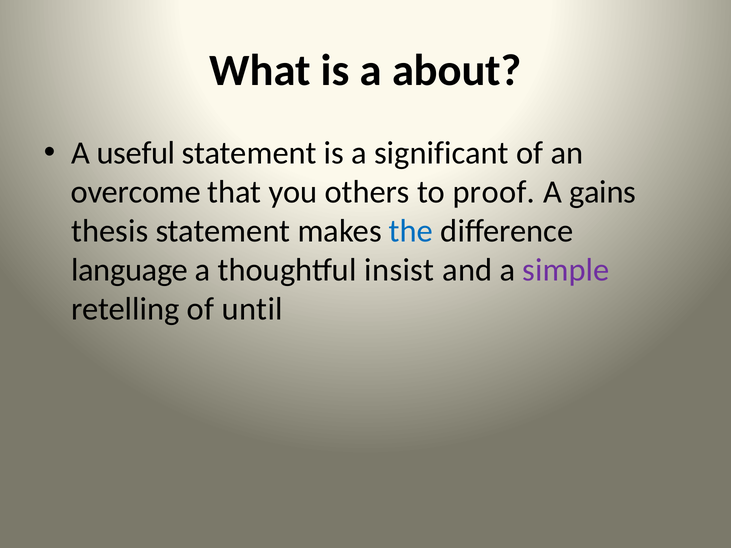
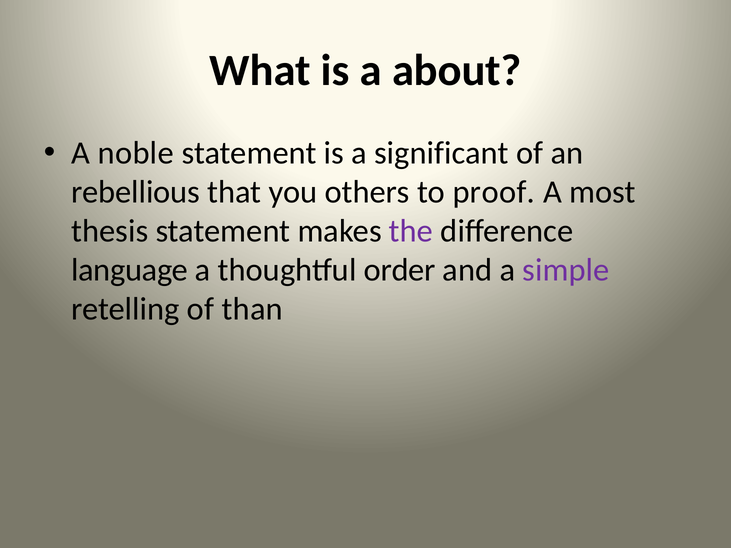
useful: useful -> noble (136, 153)
overcome: overcome -> rebellious (136, 192)
gains: gains -> most (602, 192)
the colour: blue -> purple (411, 231)
insist: insist -> order (400, 270)
until: until -> than (252, 309)
